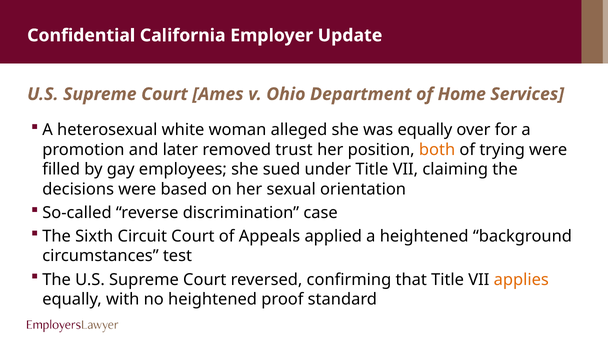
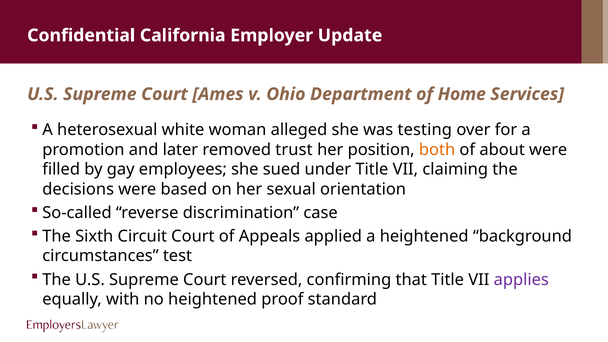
was equally: equally -> testing (425, 130)
trying: trying -> about (502, 150)
applies colour: orange -> purple (521, 280)
